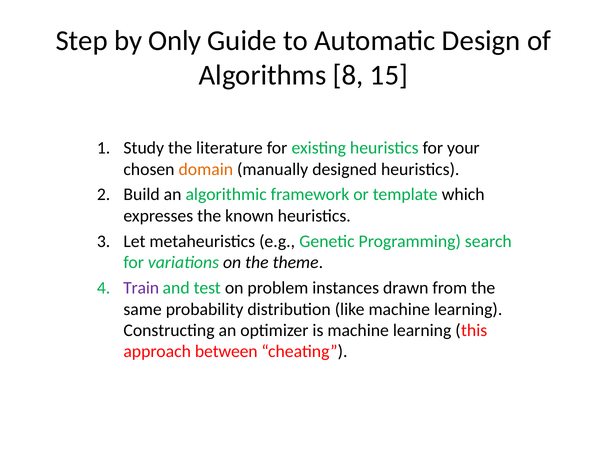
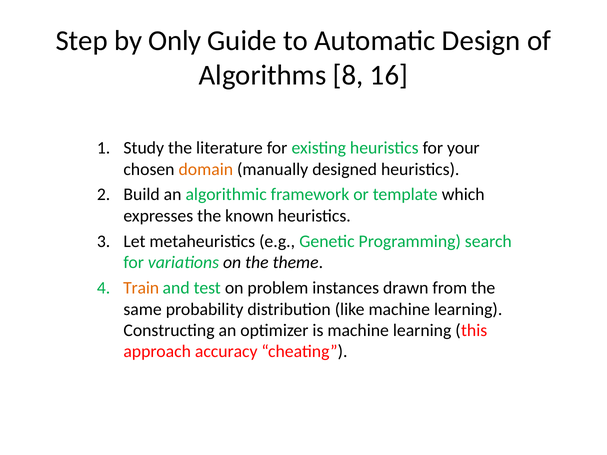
15: 15 -> 16 (389, 75)
Train colour: purple -> orange (141, 288)
between: between -> accuracy (226, 352)
